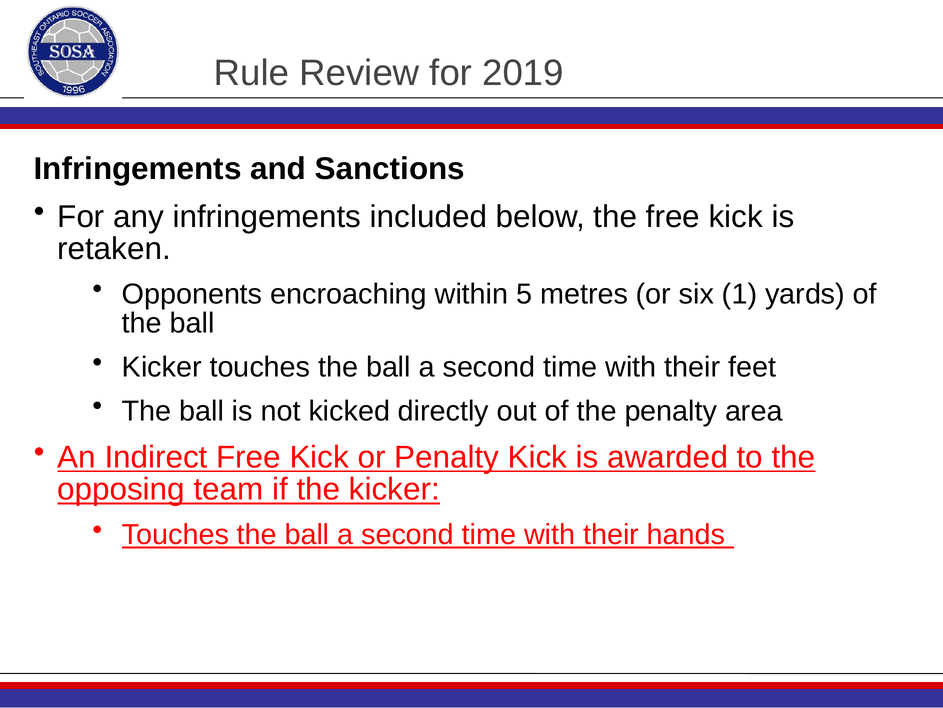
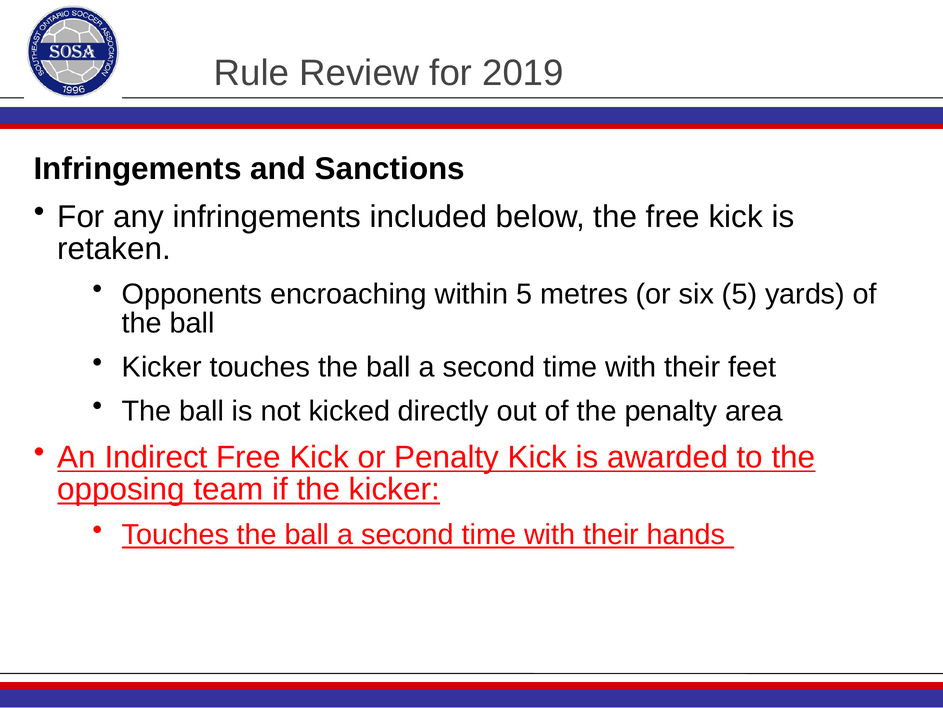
six 1: 1 -> 5 (740, 294)
